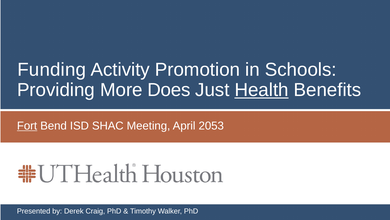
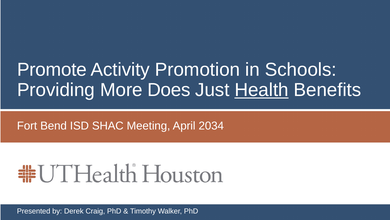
Funding: Funding -> Promote (52, 70)
Fort underline: present -> none (27, 126)
2053: 2053 -> 2034 (211, 126)
